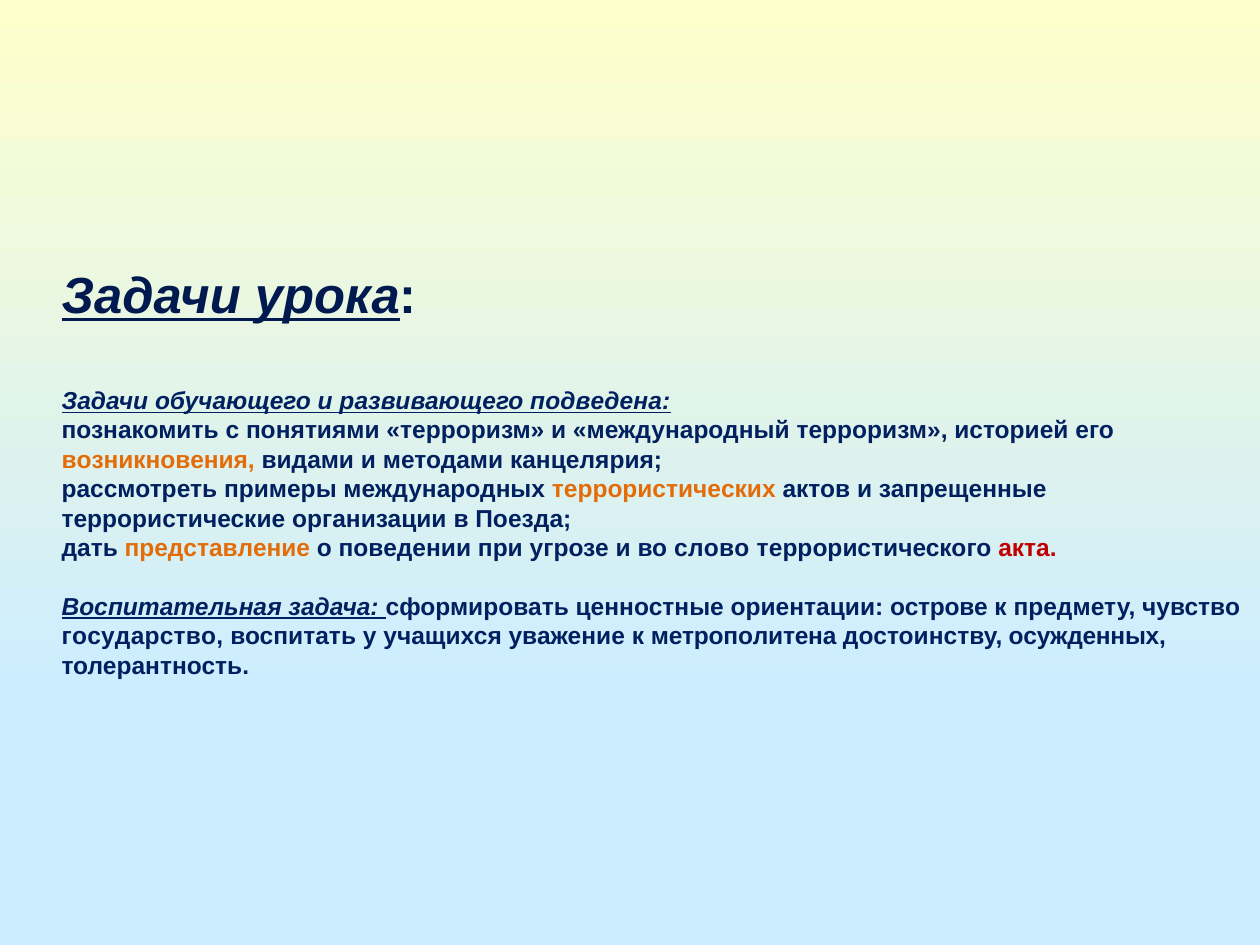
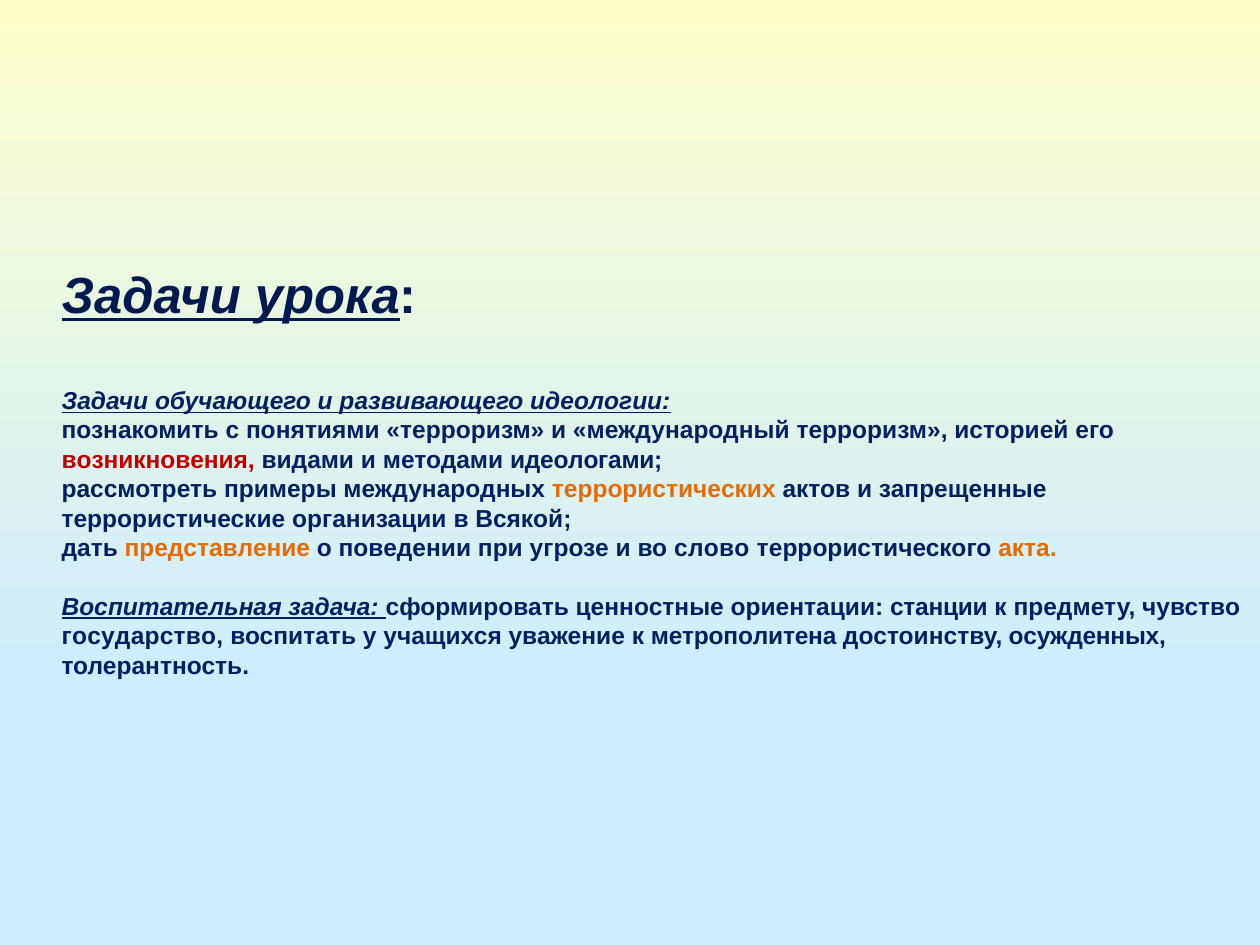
подведена: подведена -> идеологии (600, 401)
возникновения colour: orange -> red (158, 460)
канцелярия: канцелярия -> идеологами (586, 460)
Поезда: Поезда -> Всякой (523, 519)
акта colour: red -> orange (1027, 548)
острове: острове -> станции (939, 607)
